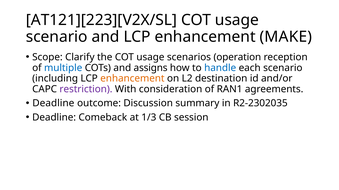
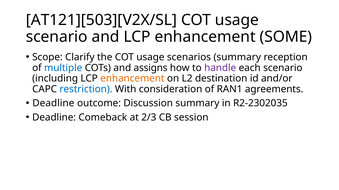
AT121][223][V2X/SL: AT121][223][V2X/SL -> AT121][503][V2X/SL (101, 20)
MAKE: MAKE -> SOME (286, 37)
scenarios operation: operation -> summary (237, 57)
handle colour: blue -> purple (220, 68)
restriction colour: purple -> blue (86, 89)
1/3: 1/3 -> 2/3 (149, 118)
